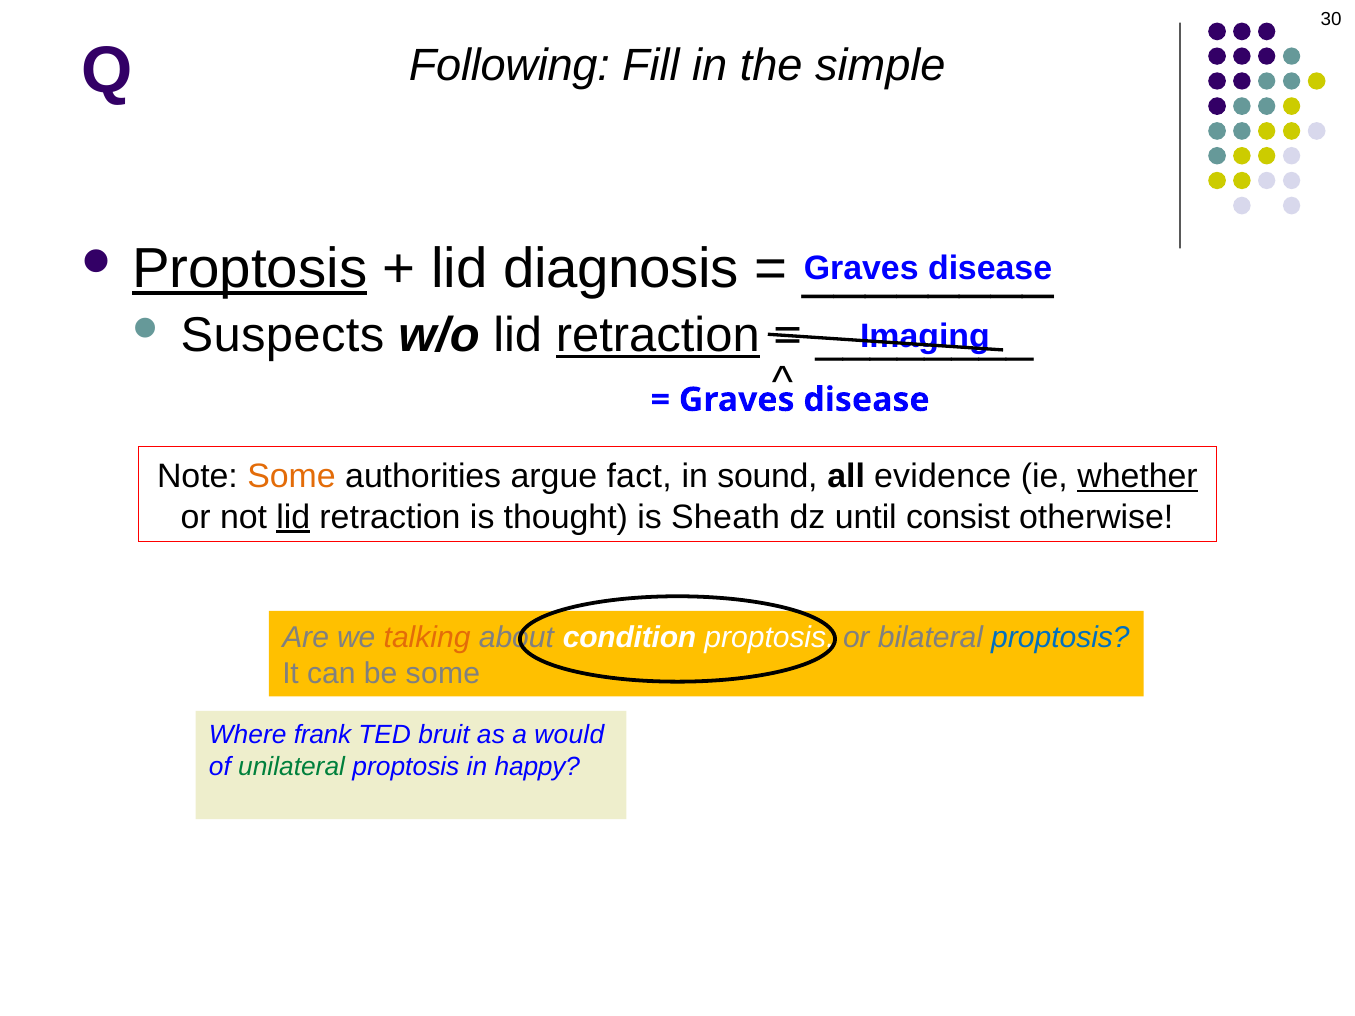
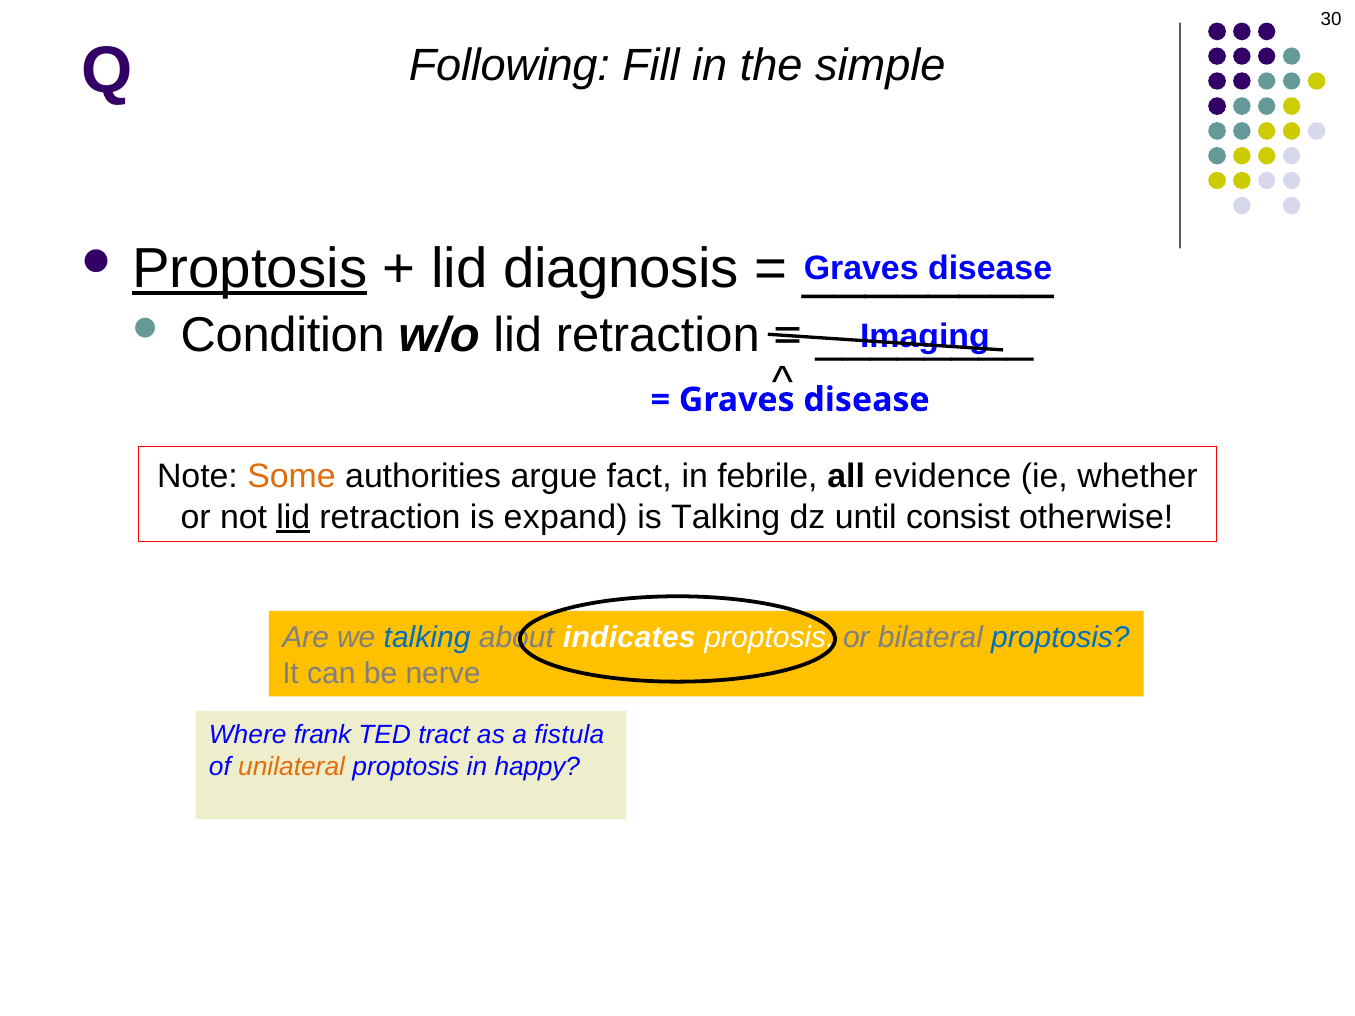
Suspects: Suspects -> Condition (283, 336)
retraction underline: present -> none (658, 336)
sound: sound -> febrile (767, 476)
whether underline: present -> none (1138, 476)
thought: thought -> expand (566, 517)
is Sheath: Sheath -> Talking (726, 517)
talking colour: orange -> blue (427, 638)
condition: condition -> indicates (629, 638)
be some: some -> nerve (443, 674)
bruit: bruit -> tract (444, 735)
would: would -> fistula (569, 735)
unilateral colour: green -> orange (292, 767)
